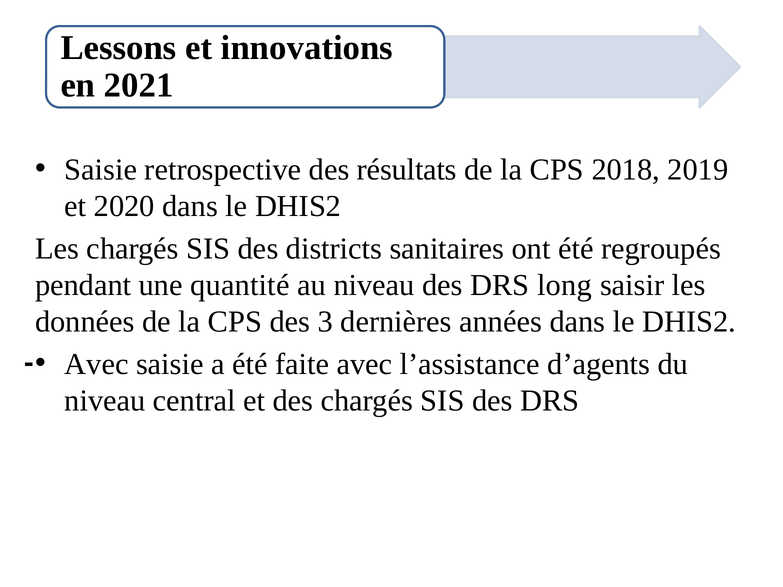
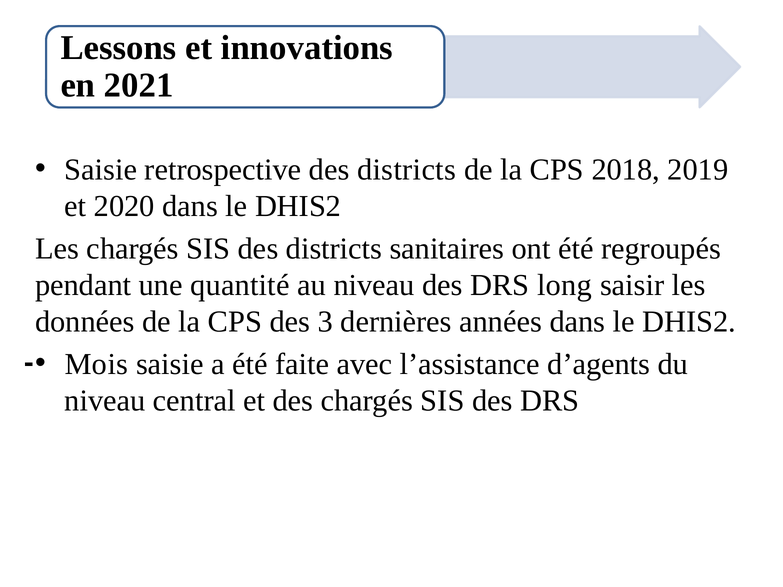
retrospective des résultats: résultats -> districts (407, 170)
Avec: Avec -> Mois (96, 364)
